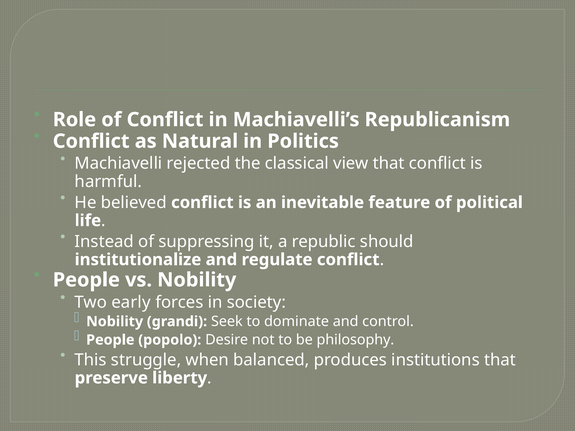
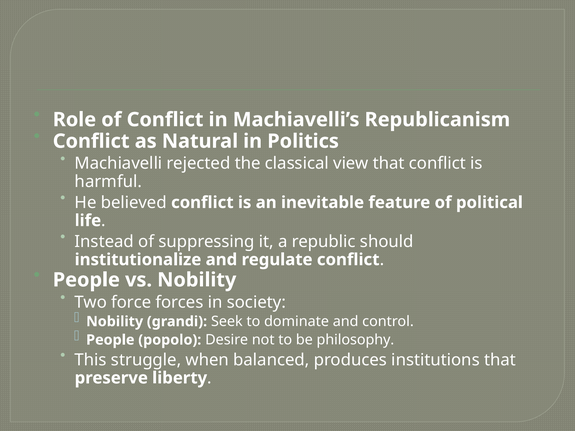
early: early -> force (131, 302)
